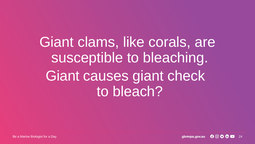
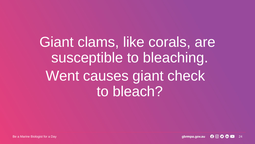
Giant: Giant -> Went (63, 76)
